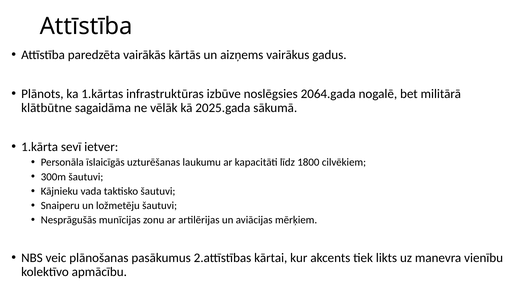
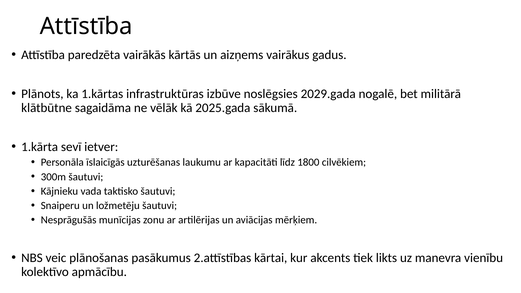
2064.gada: 2064.gada -> 2029.gada (328, 94)
